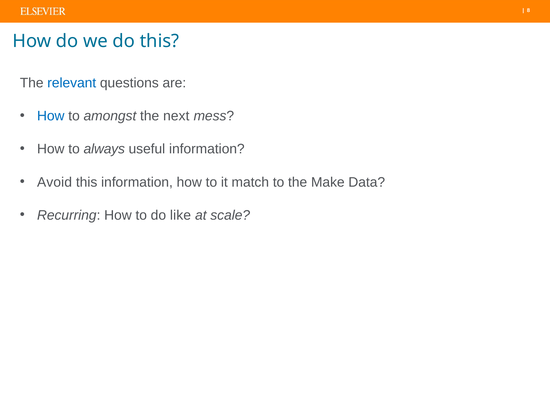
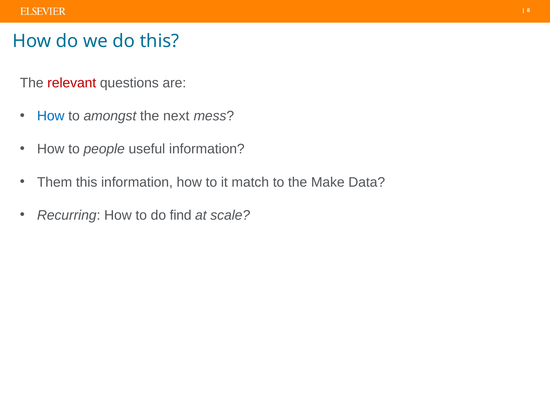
relevant colour: blue -> red (72, 83)
always: always -> people (104, 149)
Avoid: Avoid -> Them (55, 182)
like: like -> find (181, 215)
